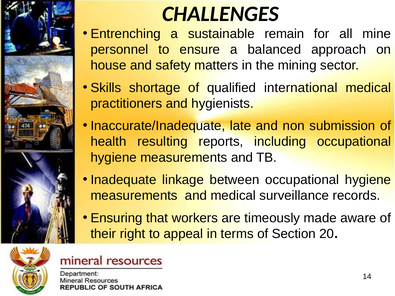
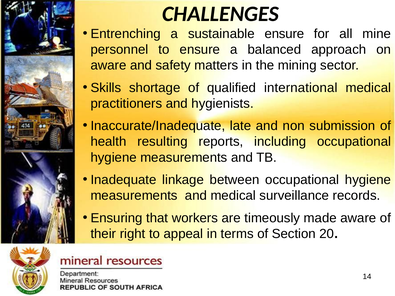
sustainable remain: remain -> ensure (284, 34)
house: house -> aware (108, 65)
